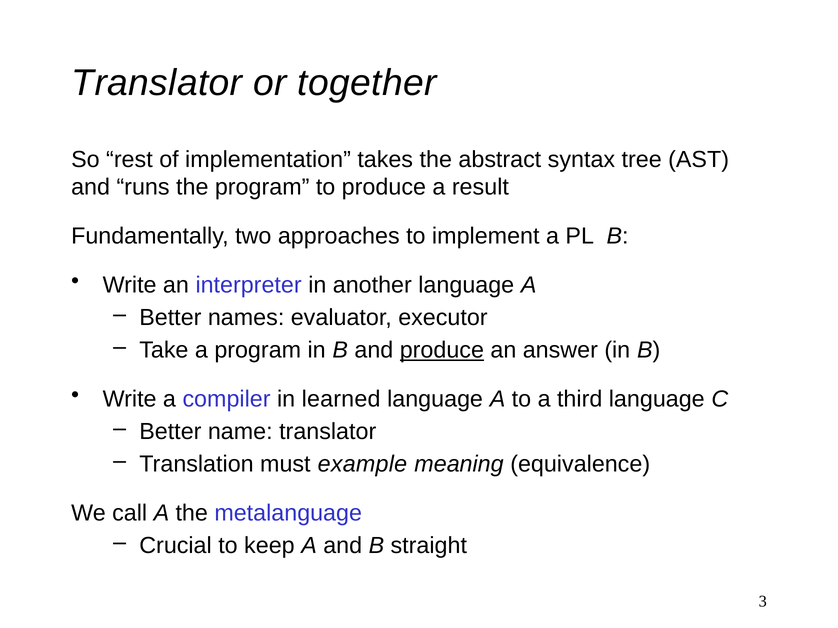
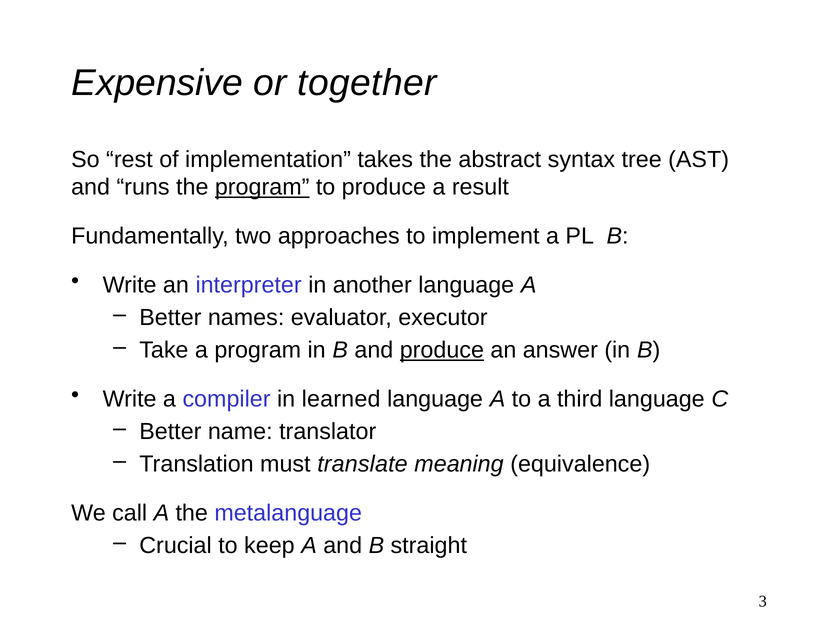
Translator: Translator -> Expensive (157, 83)
program underline: none -> present (262, 187)
example: example -> translate (362, 465)
